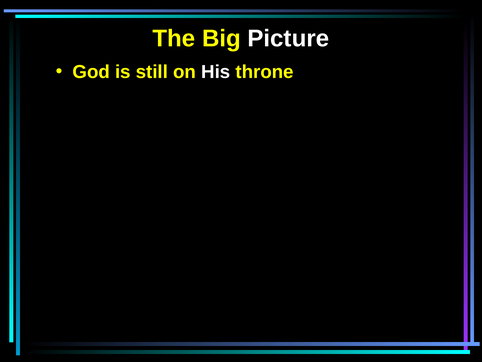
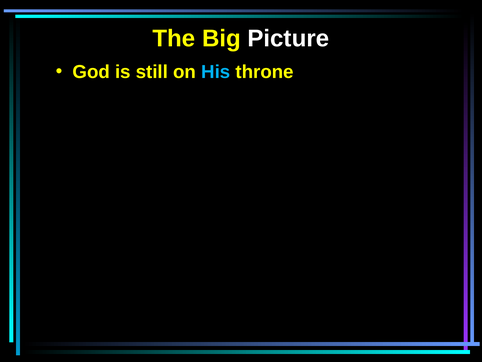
His colour: white -> light blue (216, 72)
